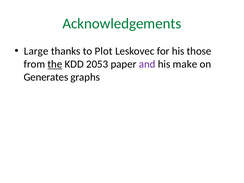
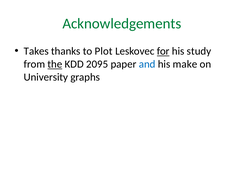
Large: Large -> Takes (36, 51)
for underline: none -> present (163, 51)
those: those -> study (199, 51)
2053: 2053 -> 2095 (97, 64)
and colour: purple -> blue (147, 64)
Generates: Generates -> University (46, 77)
